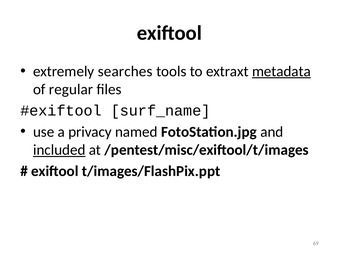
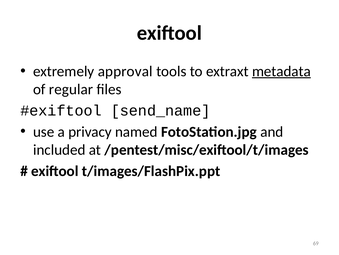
searches: searches -> approval (125, 71)
surf_name: surf_name -> send_name (161, 110)
included underline: present -> none (59, 149)
